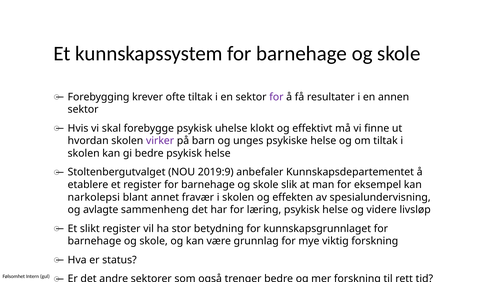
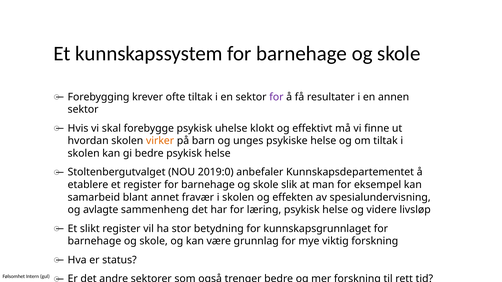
virker colour: purple -> orange (160, 141)
2019:9: 2019:9 -> 2019:0 (216, 172)
narkolepsi: narkolepsi -> samarbeid (94, 198)
